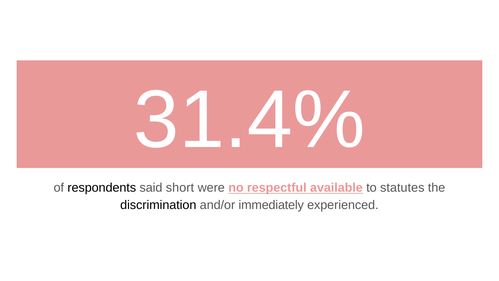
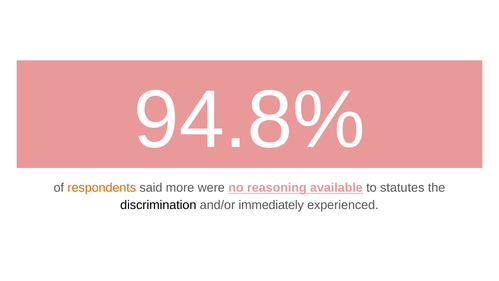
31.4%: 31.4% -> 94.8% (249, 120)
respondents colour: black -> orange (102, 188)
short: short -> more (180, 188)
respectful: respectful -> reasoning (277, 188)
